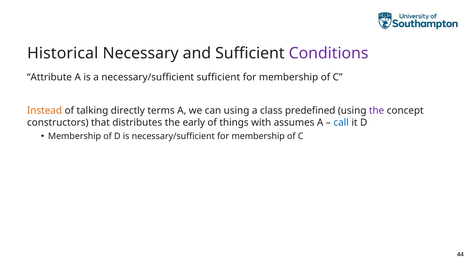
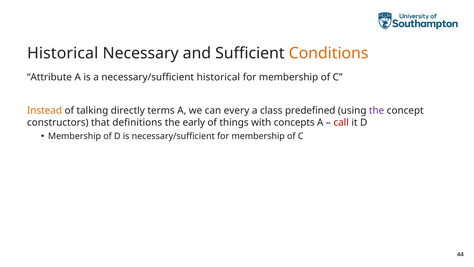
Conditions colour: purple -> orange (329, 53)
necessary/sufficient sufficient: sufficient -> historical (218, 77)
can using: using -> every (237, 111)
distributes: distributes -> definitions (137, 122)
assumes: assumes -> concepts (294, 122)
call colour: blue -> red (341, 122)
